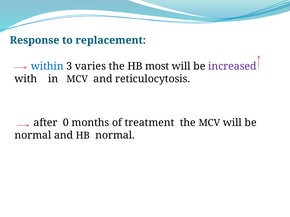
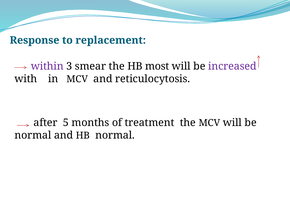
within colour: blue -> purple (47, 66)
varies: varies -> smear (90, 66)
0: 0 -> 5 (66, 123)
